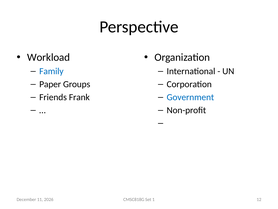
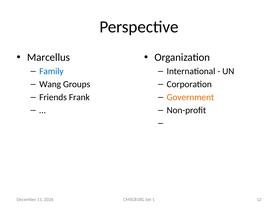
Workload: Workload -> Marcellus (49, 57)
Paper: Paper -> Wang (50, 84)
Government colour: blue -> orange (190, 97)
